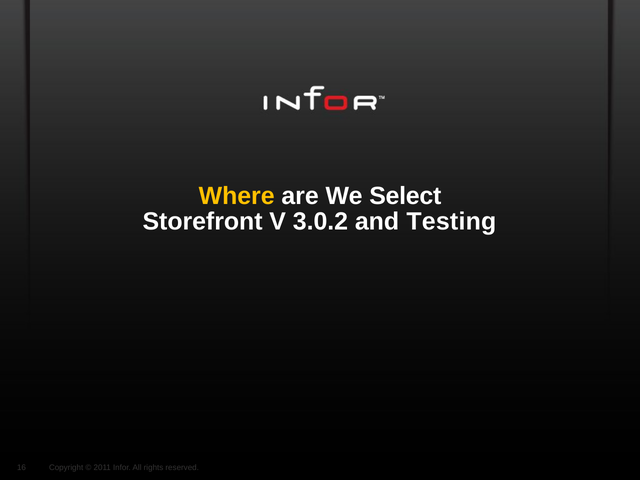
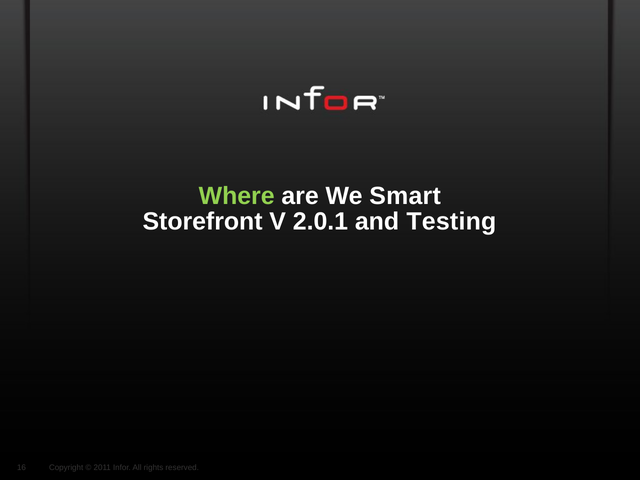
Where colour: yellow -> light green (237, 196)
Select: Select -> Smart (405, 196)
3.0.2: 3.0.2 -> 2.0.1 (320, 221)
